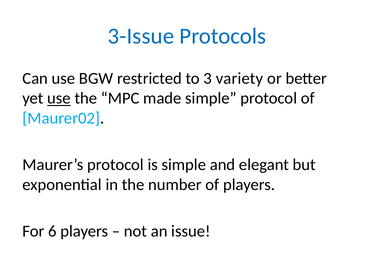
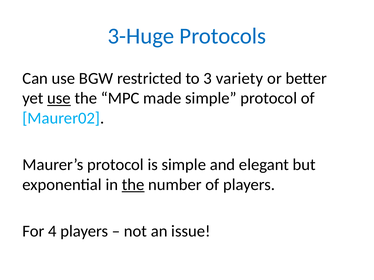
3-Issue: 3-Issue -> 3-Huge (141, 36)
the underline: none -> present (133, 185)
6: 6 -> 4 (52, 232)
